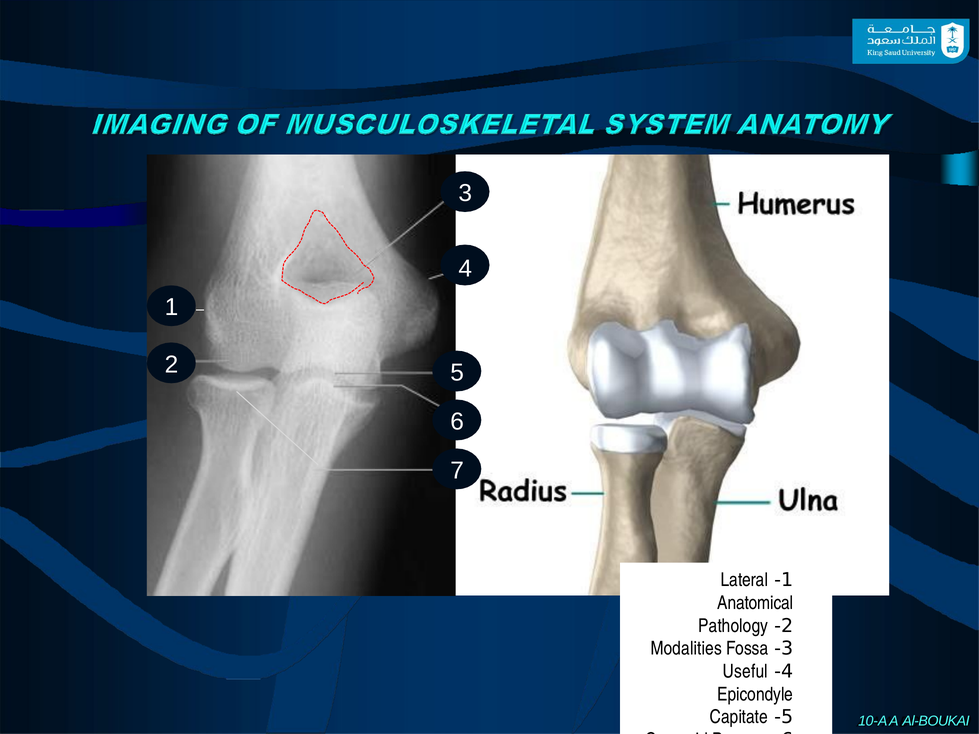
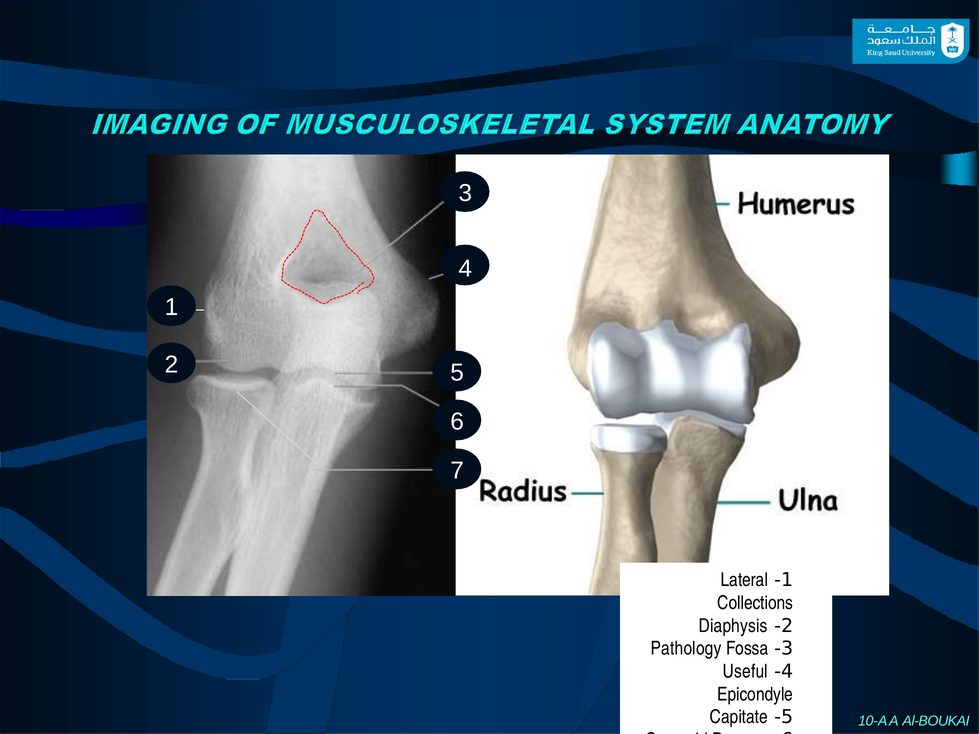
Anatomical: Anatomical -> Collections (755, 603)
Pathology: Pathology -> Diaphysis (733, 626)
Modalities: Modalities -> Pathology (686, 649)
